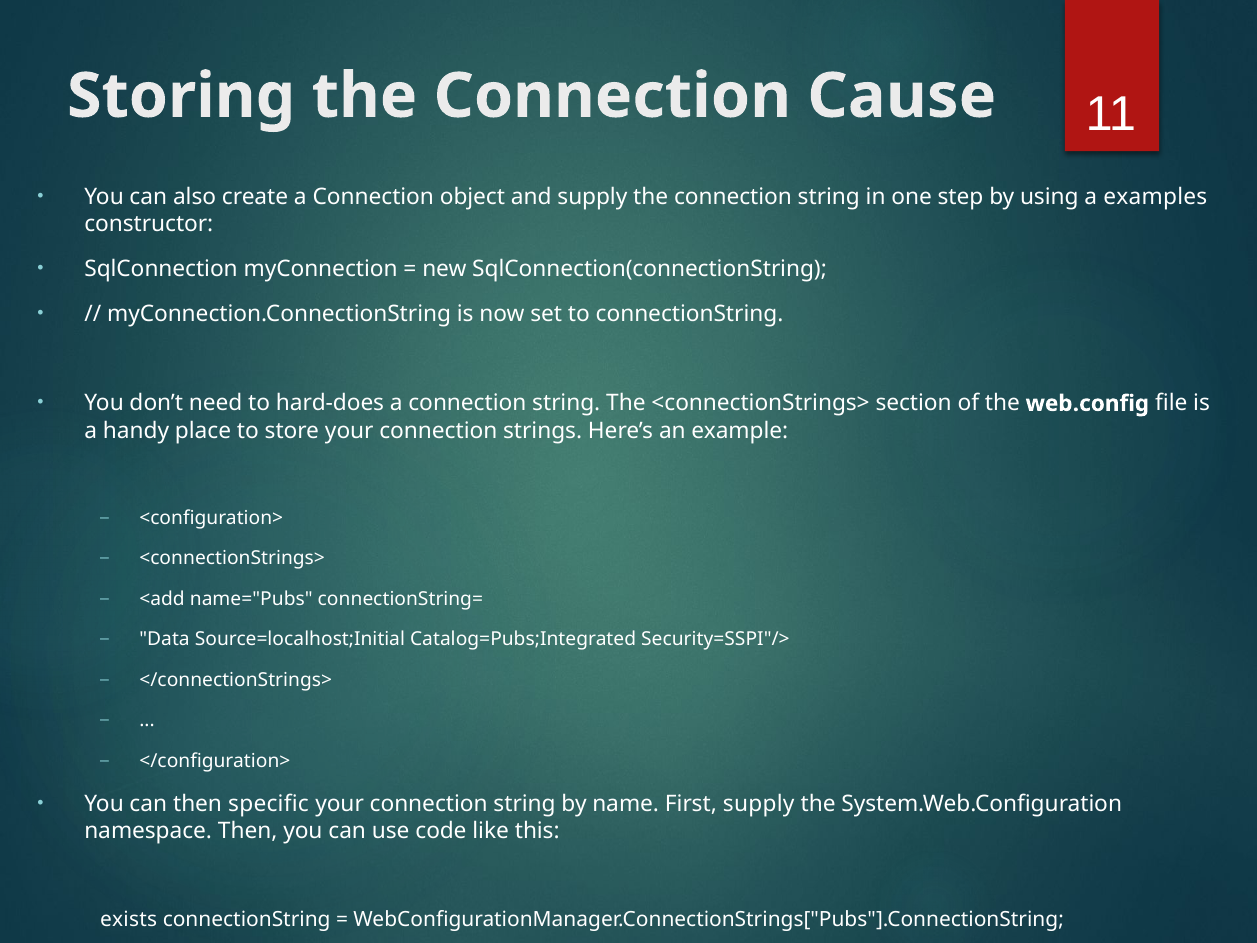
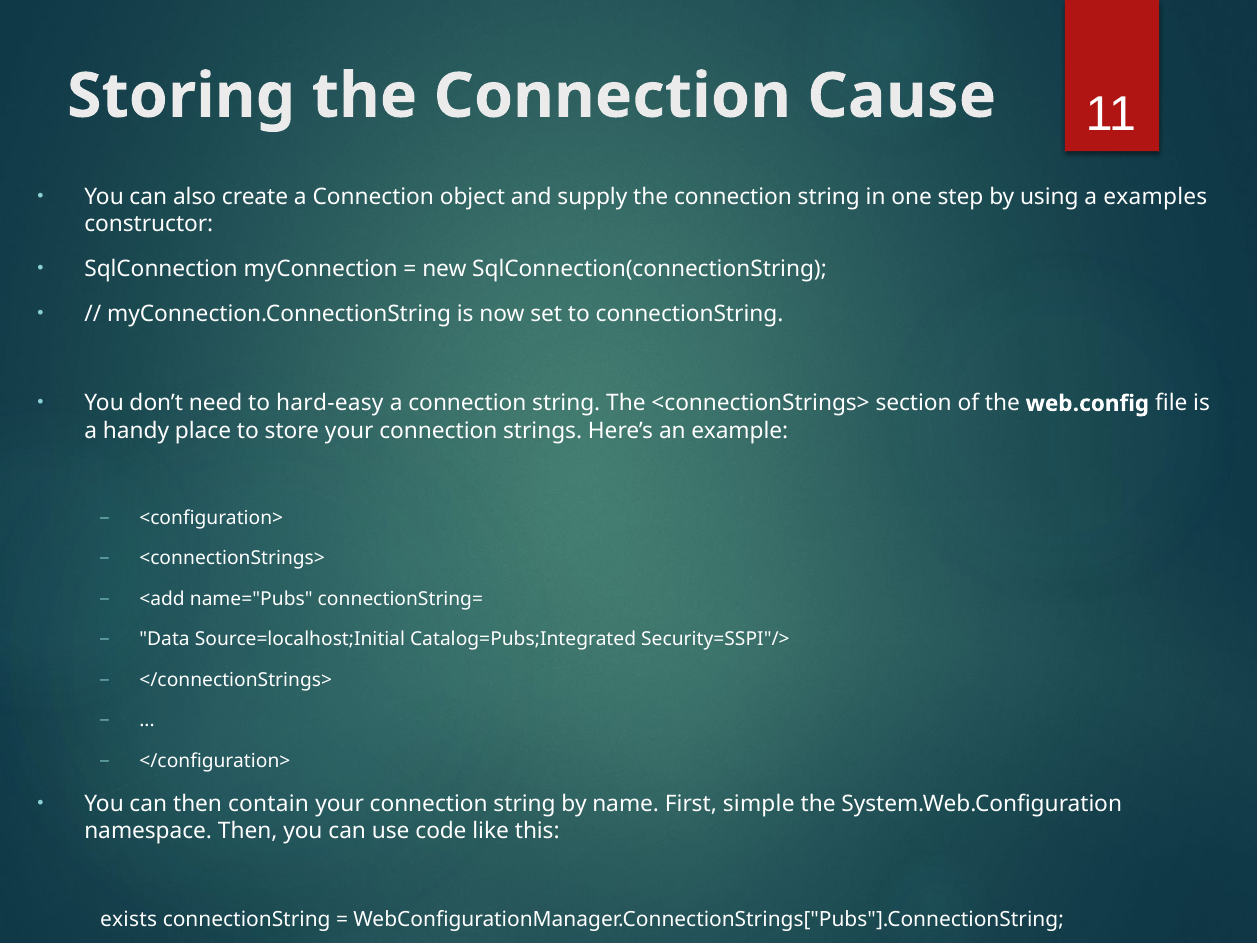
hard-does: hard-does -> hard-easy (330, 403)
specific: specific -> contain (269, 804)
First supply: supply -> simple (759, 804)
